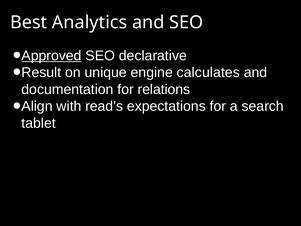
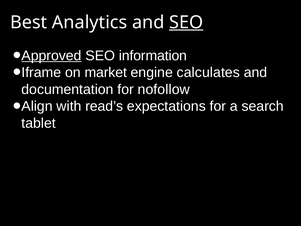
SEO underline: none -> present (186, 22)
declarative: declarative -> information (153, 56)
Result: Result -> Iframe (41, 72)
unique: unique -> market (106, 72)
relations: relations -> nofollow (164, 89)
